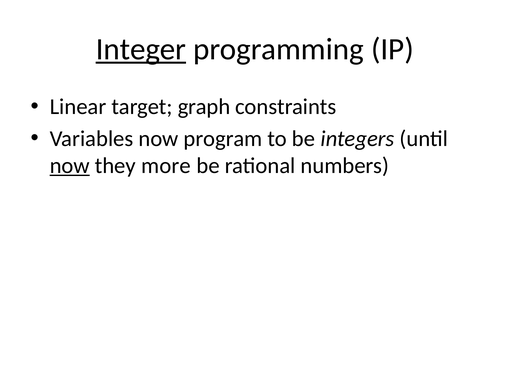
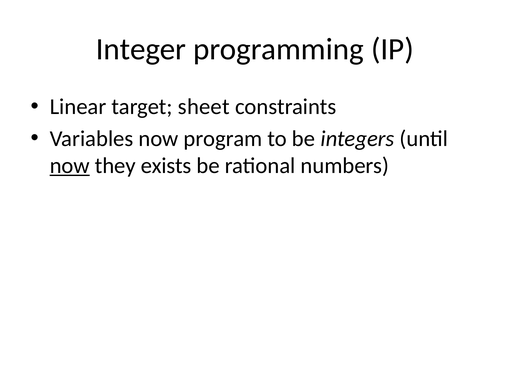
Integer underline: present -> none (141, 49)
graph: graph -> sheet (204, 107)
more: more -> exists (166, 166)
